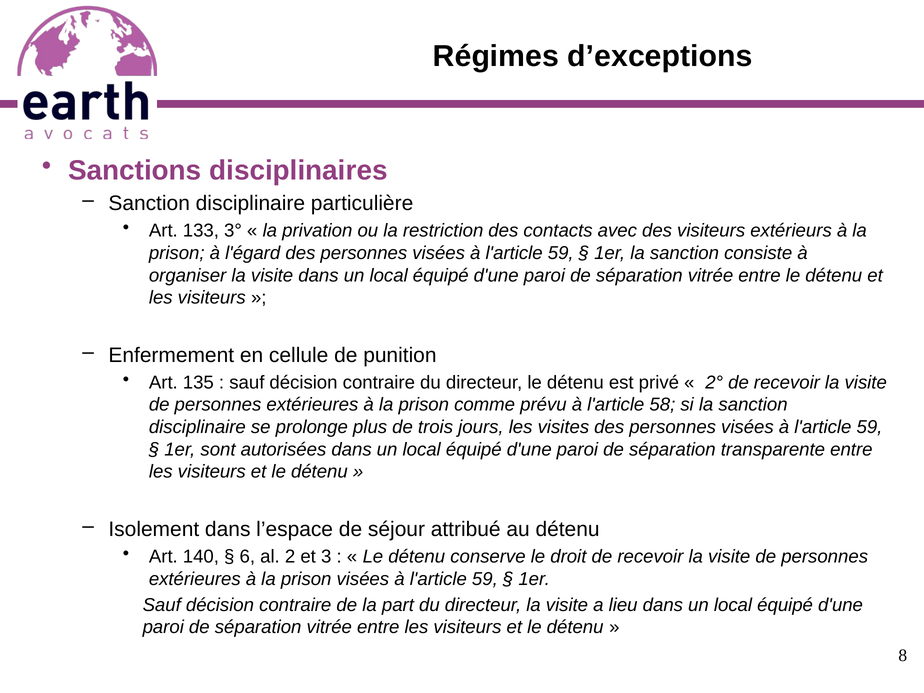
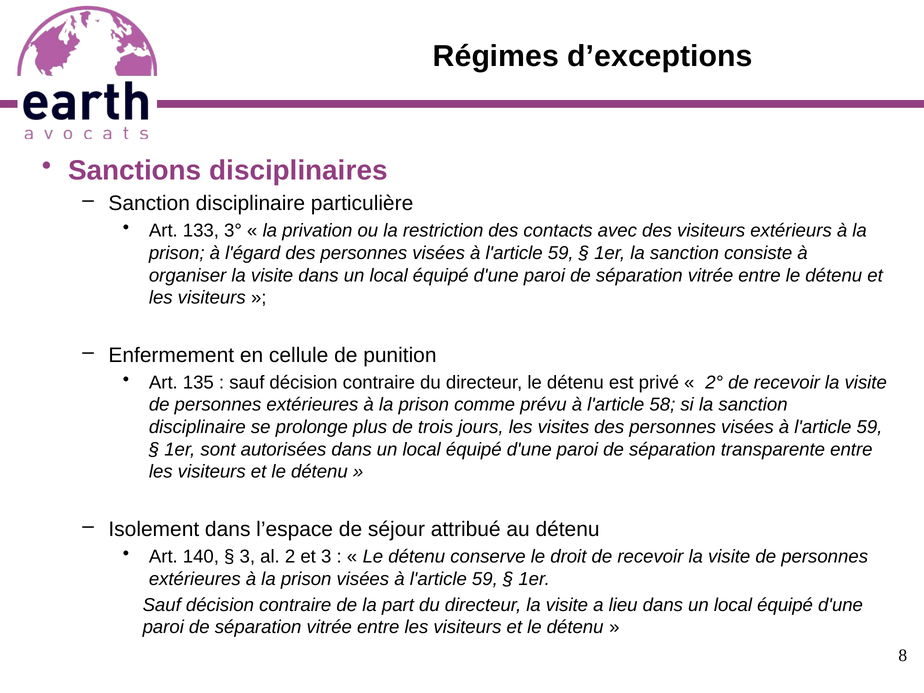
6: 6 -> 3 (247, 557)
